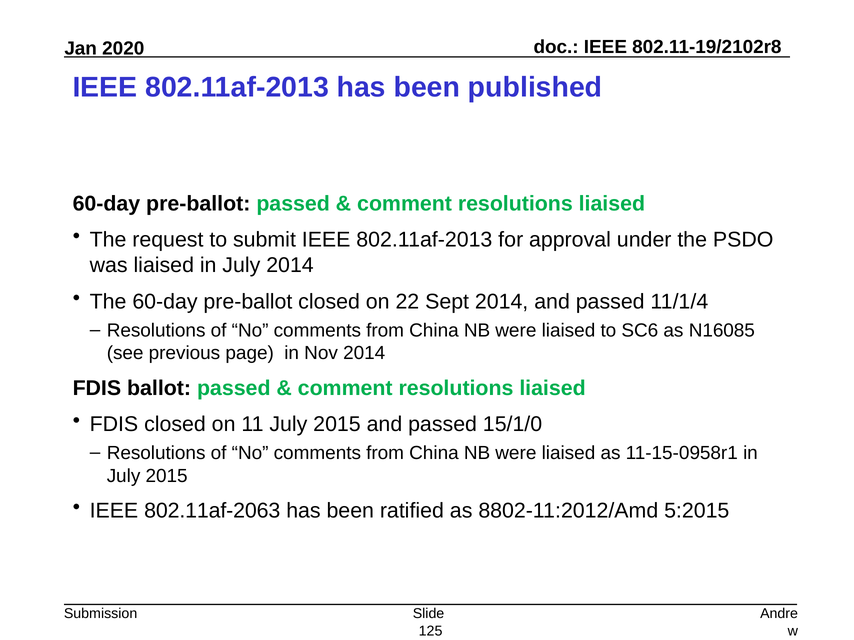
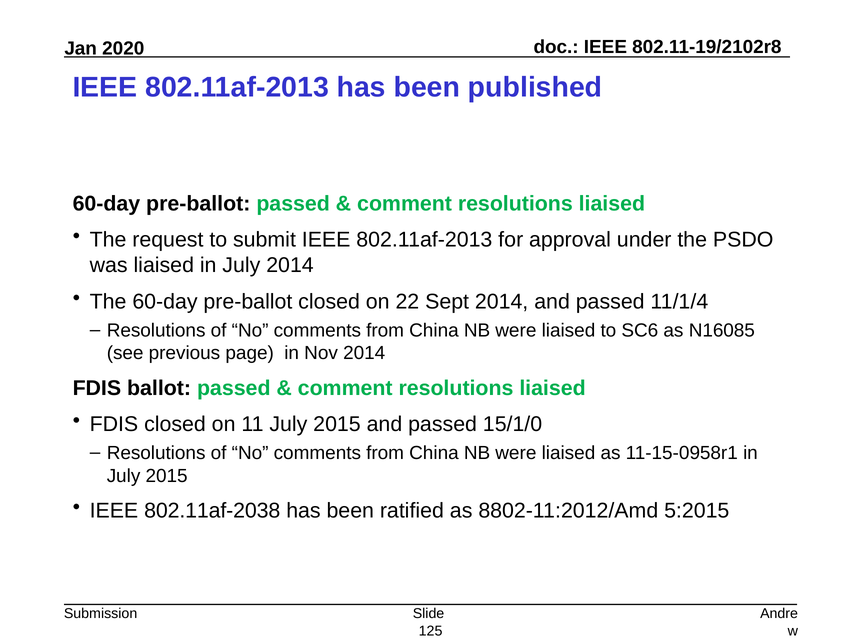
802.11af-2063: 802.11af-2063 -> 802.11af-2038 (212, 511)
